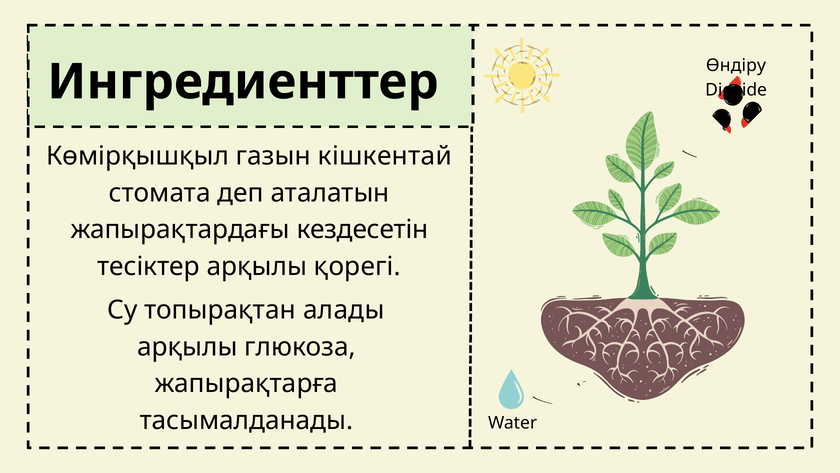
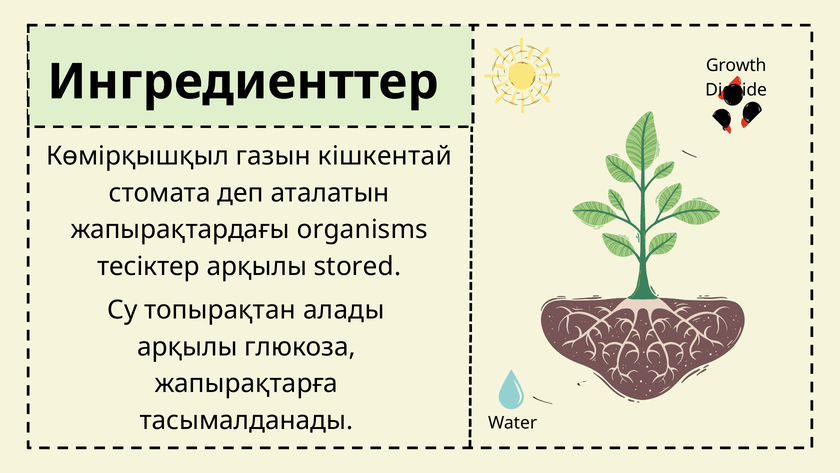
Өндіру: Өндіру -> Growth (736, 65)
кездесетін: кездесетін -> organisms (362, 230)
қорегі: қорегі -> stored (357, 266)
